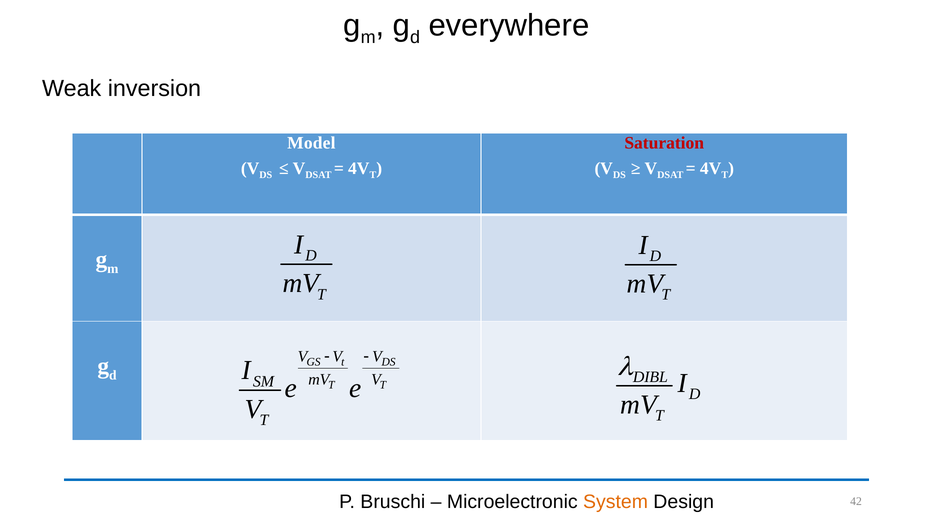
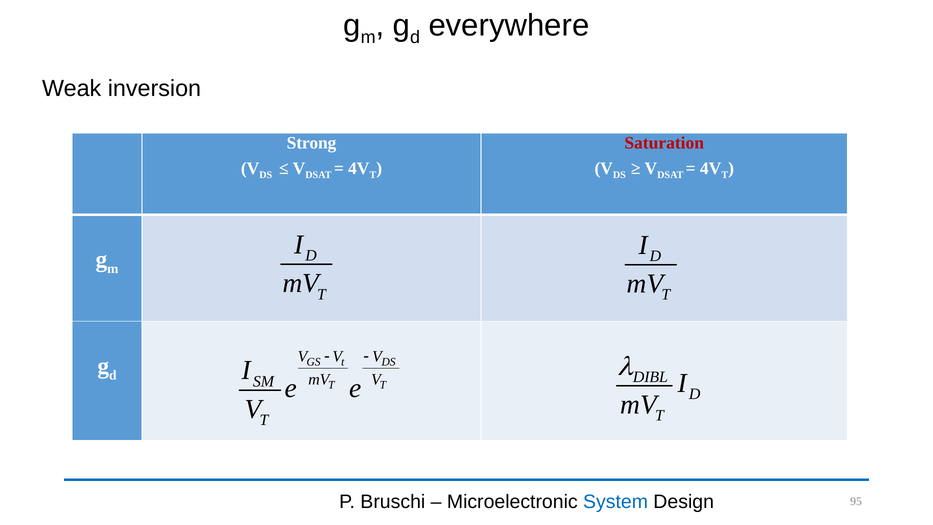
Model: Model -> Strong (312, 143)
System colour: orange -> blue (616, 502)
42: 42 -> 95 (856, 501)
